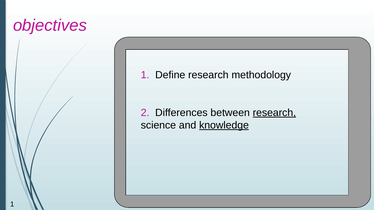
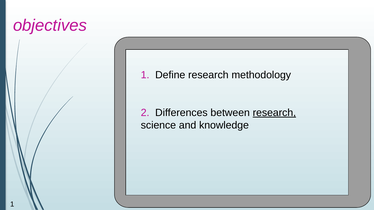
knowledge underline: present -> none (224, 125)
